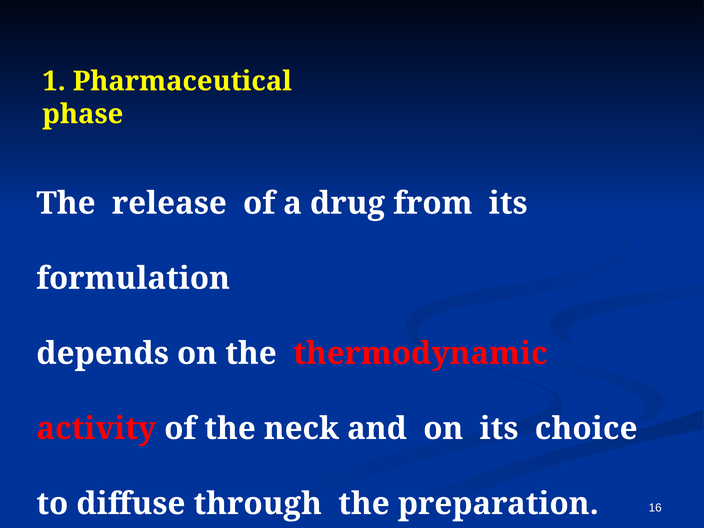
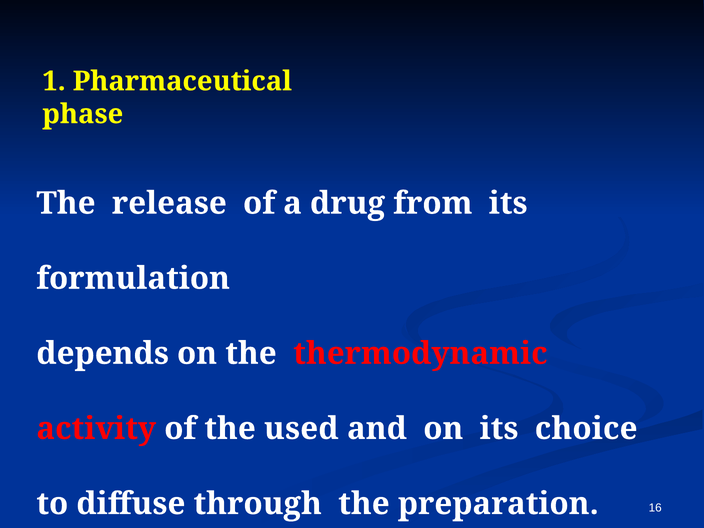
neck: neck -> used (301, 429)
